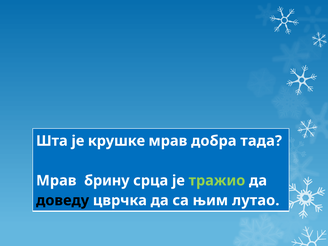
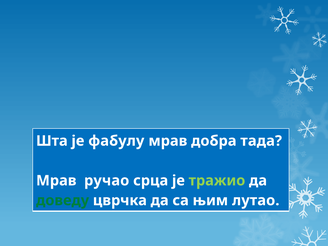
крушке: крушке -> фабулу (116, 141)
брину: брину -> ручао (107, 181)
доведу colour: black -> green (63, 200)
